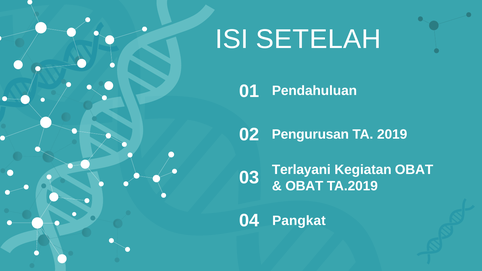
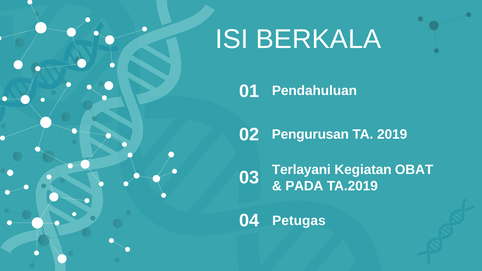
SETELAH: SETELAH -> BERKALA (319, 39)
OBAT: OBAT -> PADA (304, 186)
Pangkat: Pangkat -> Petugas (299, 221)
